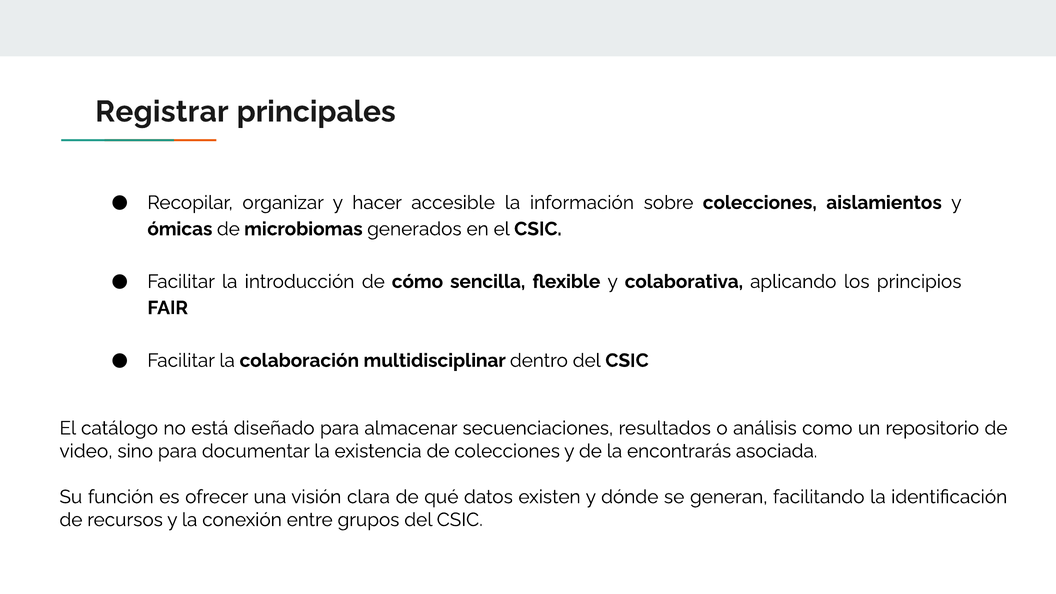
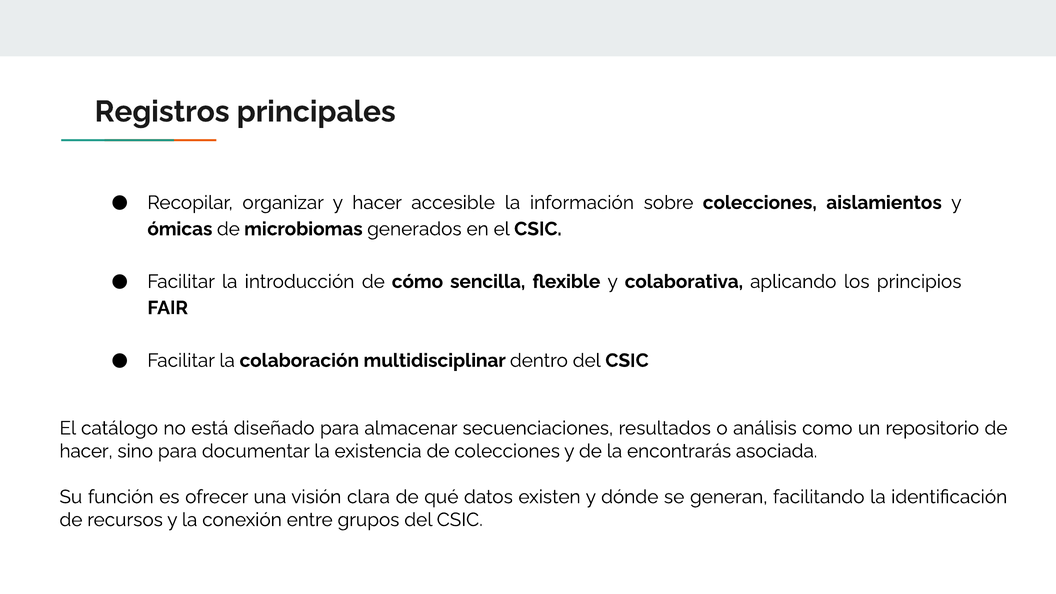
Registrar: Registrar -> Registros (162, 112)
video: video -> hacer (86, 451)
